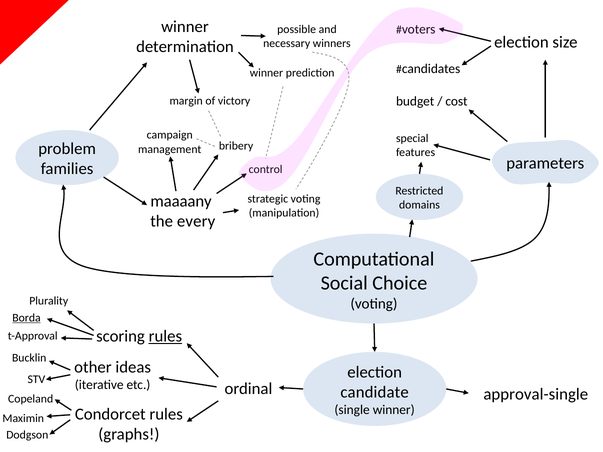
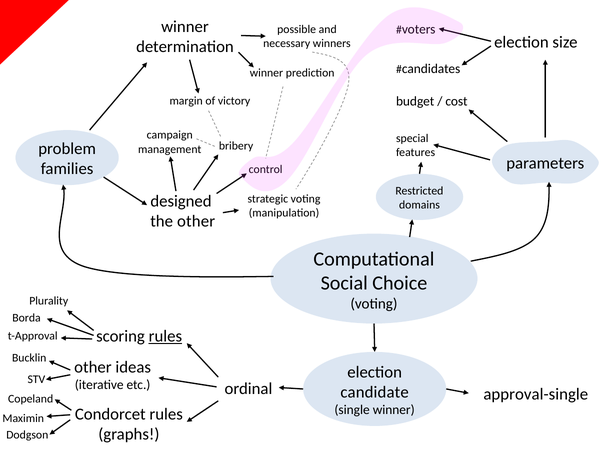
maaaany: maaaany -> designed (181, 201)
the every: every -> other (196, 221)
Borda underline: present -> none (27, 318)
